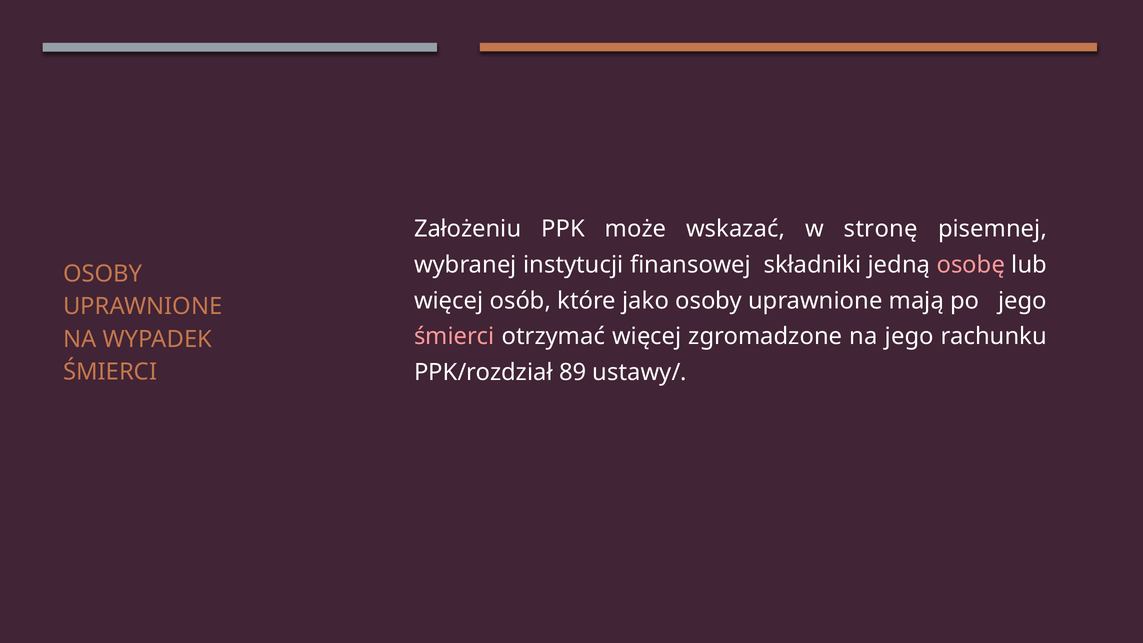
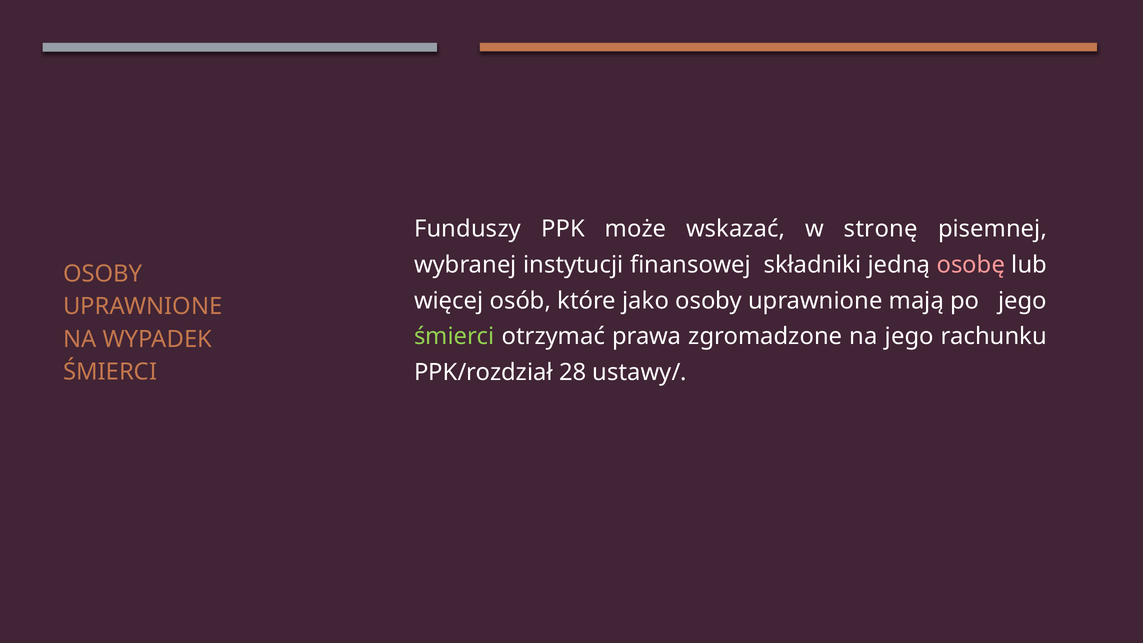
Założeniu: Założeniu -> Funduszy (468, 229)
śmierci colour: pink -> light green (454, 336)
otrzymać więcej: więcej -> prawa (647, 336)
89: 89 -> 28 (573, 372)
